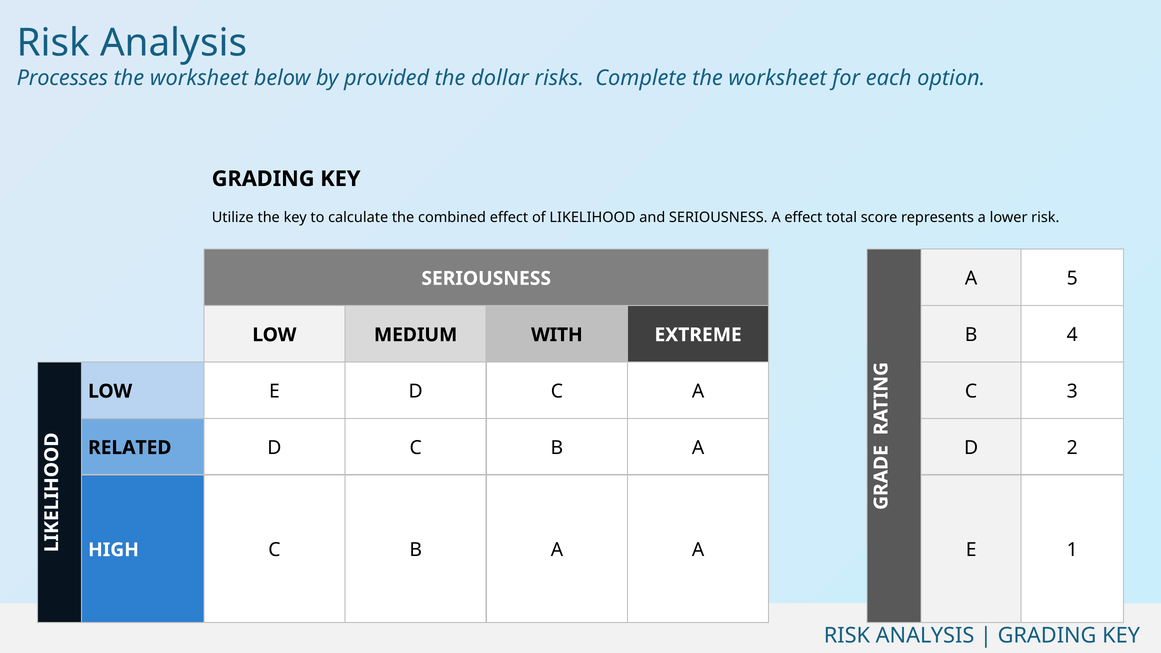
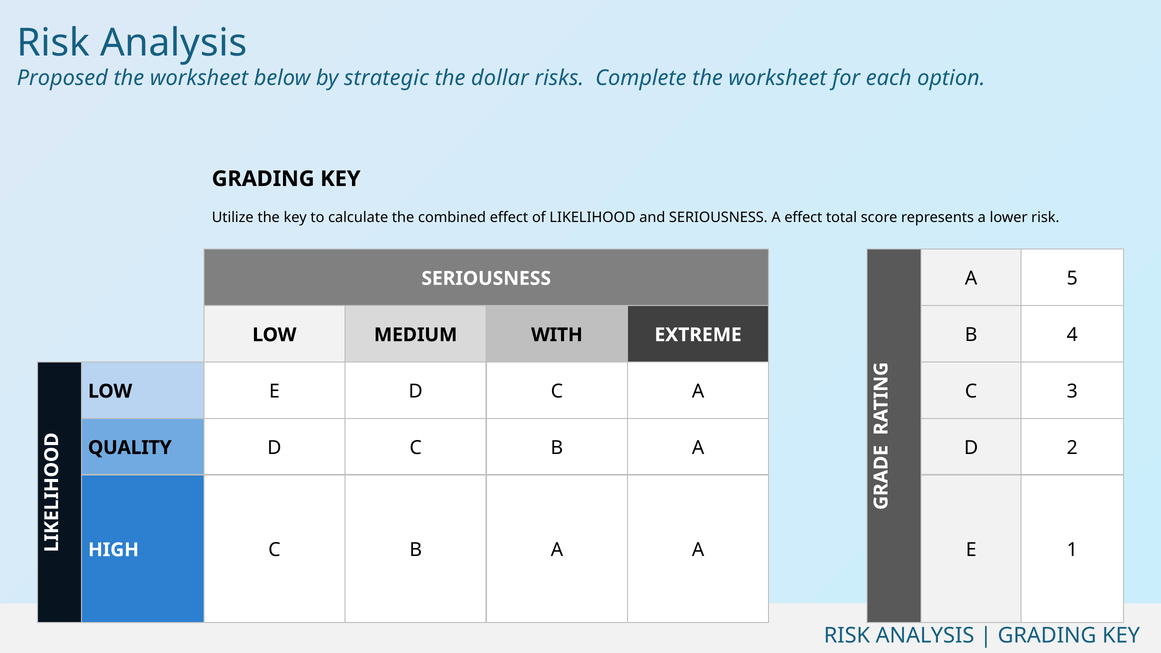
Processes: Processes -> Proposed (62, 78)
provided: provided -> strategic (387, 78)
RELATED: RELATED -> QUALITY (130, 448)
